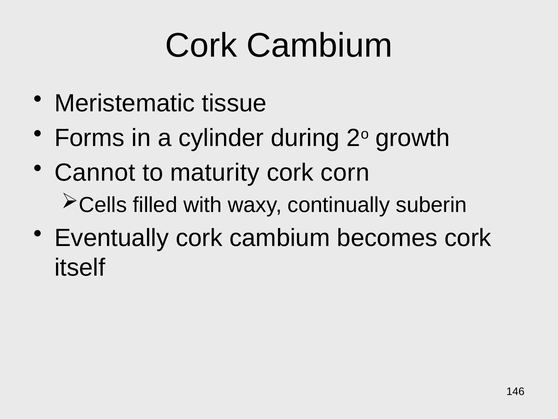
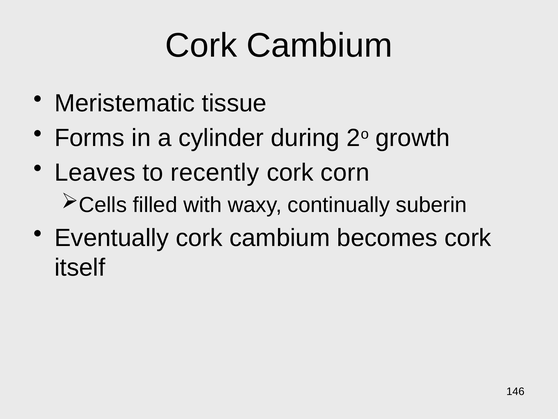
Cannot: Cannot -> Leaves (95, 173)
maturity: maturity -> recently (215, 173)
